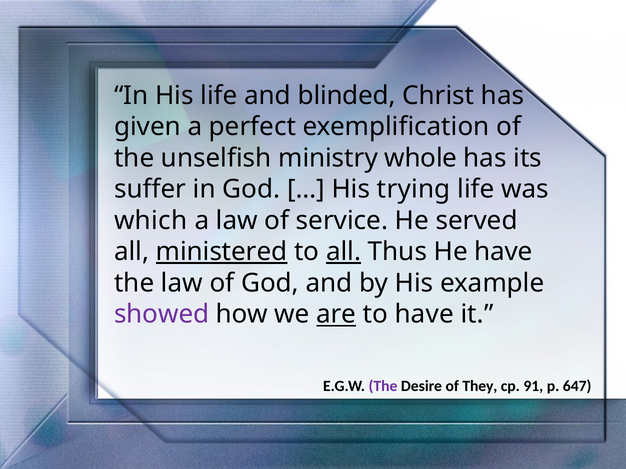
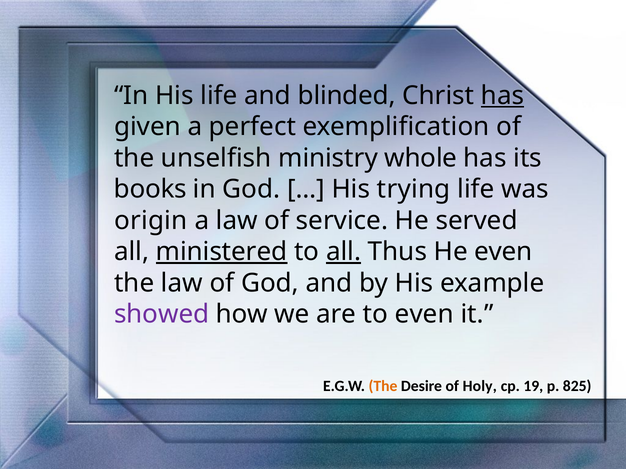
has underline: none -> present (503, 96)
suffer: suffer -> books (150, 189)
which: which -> origin (151, 221)
He have: have -> even (503, 252)
are underline: present -> none (336, 315)
to have: have -> even (424, 315)
The colour: purple -> orange (383, 387)
They: They -> Holy (480, 387)
91: 91 -> 19 (533, 387)
647: 647 -> 825 (577, 387)
